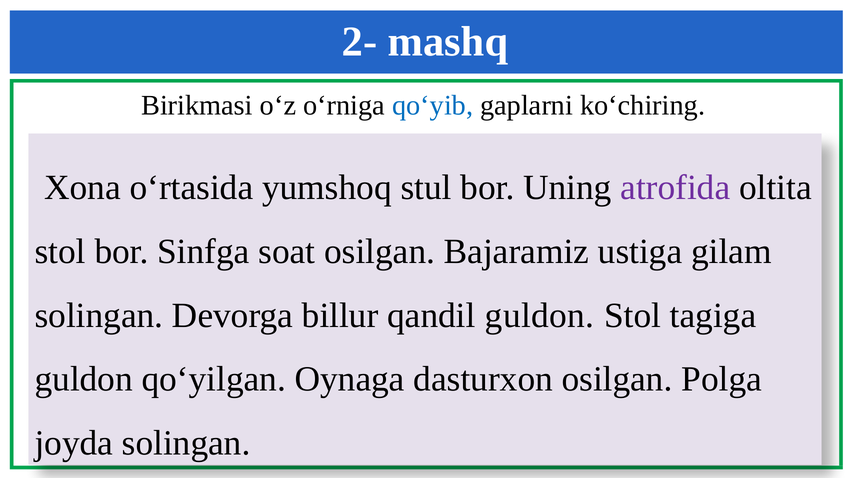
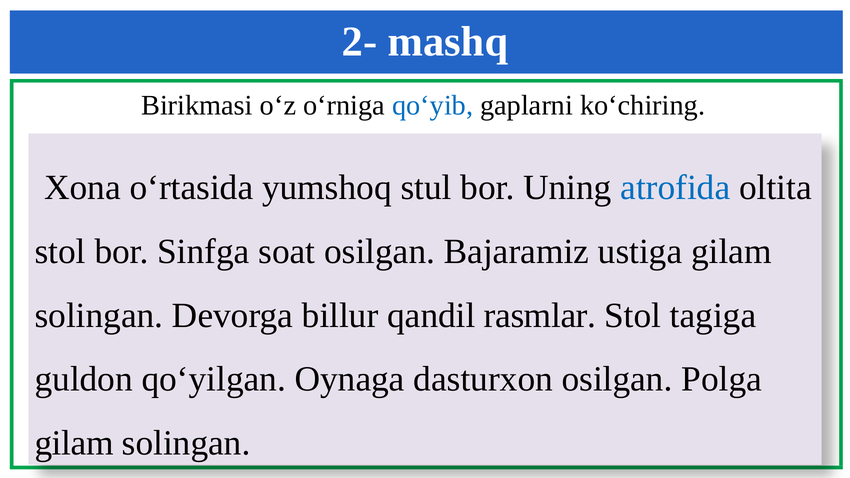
atrofida colour: purple -> blue (675, 187)
qandil guldon: guldon -> rasmlar (540, 316)
joyda: joyda -> gilam (74, 443)
